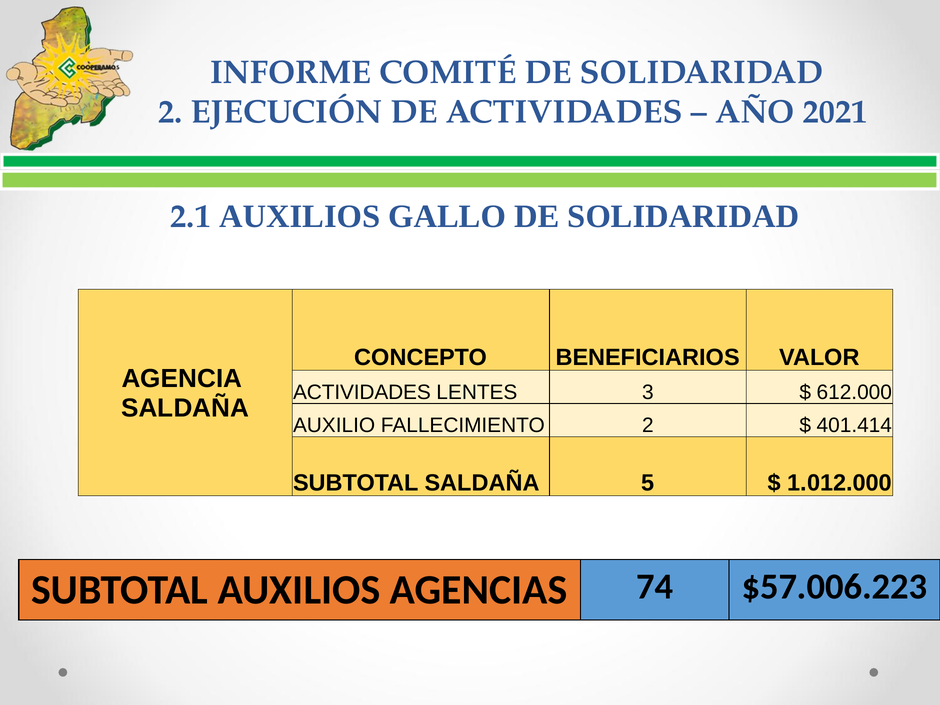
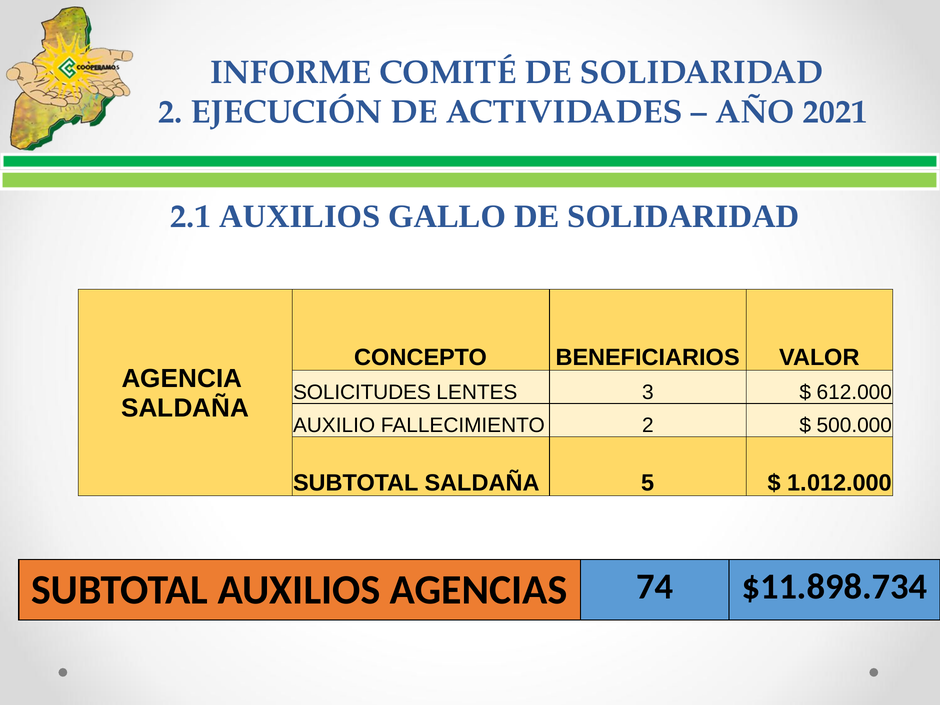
ACTIVIDADES: ACTIVIDADES -> SOLICITUDES (362, 392)
401.414: 401.414 -> 500.000 (854, 425)
$57.006.223: $57.006.223 -> $11.898.734 (834, 587)
